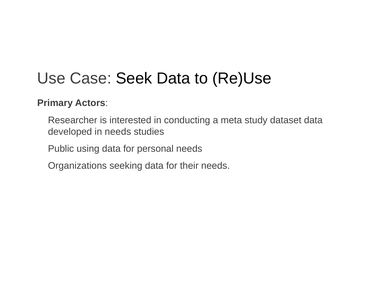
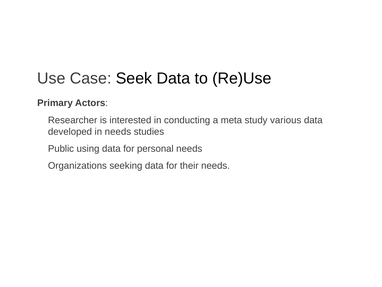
dataset: dataset -> various (286, 120)
